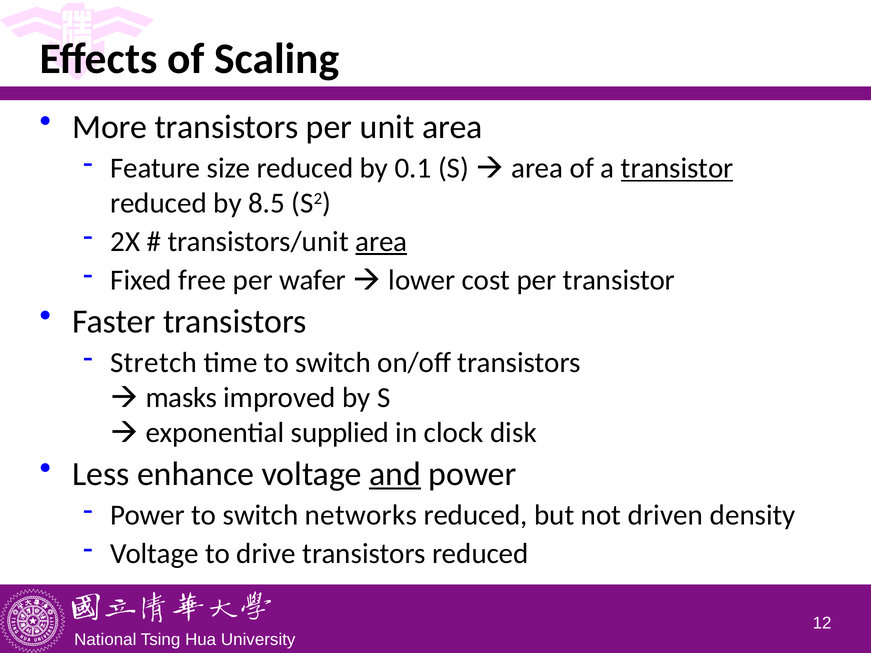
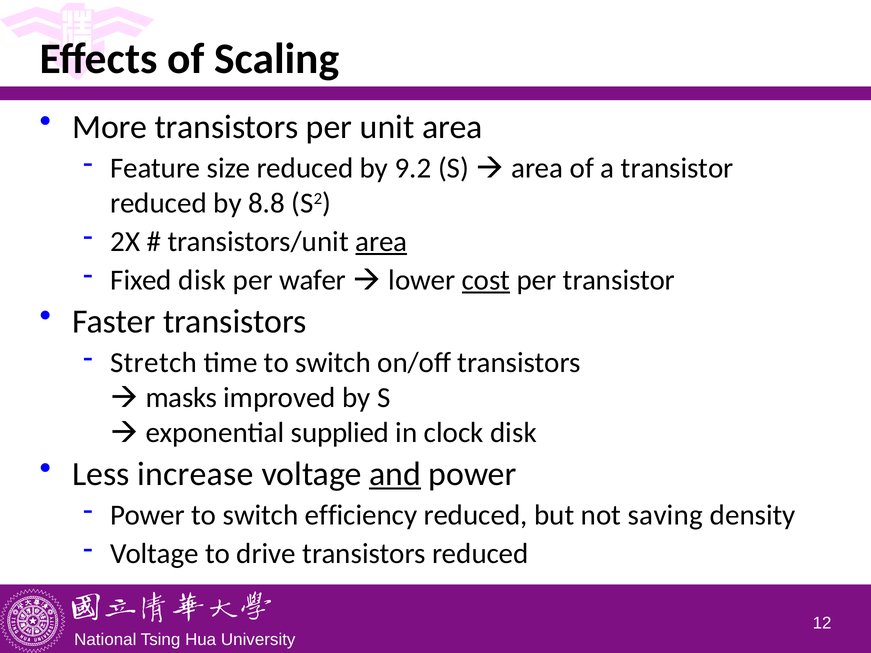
0.1: 0.1 -> 9.2 (413, 168)
transistor underline: present -> none (677, 168)
8.5: 8.5 -> 8.8 (267, 203)
Fixed free: free -> disk (202, 280)
cost underline: none -> present (486, 280)
enhance: enhance -> increase (195, 474)
networks: networks -> efficiency (361, 515)
driven: driven -> saving (665, 515)
